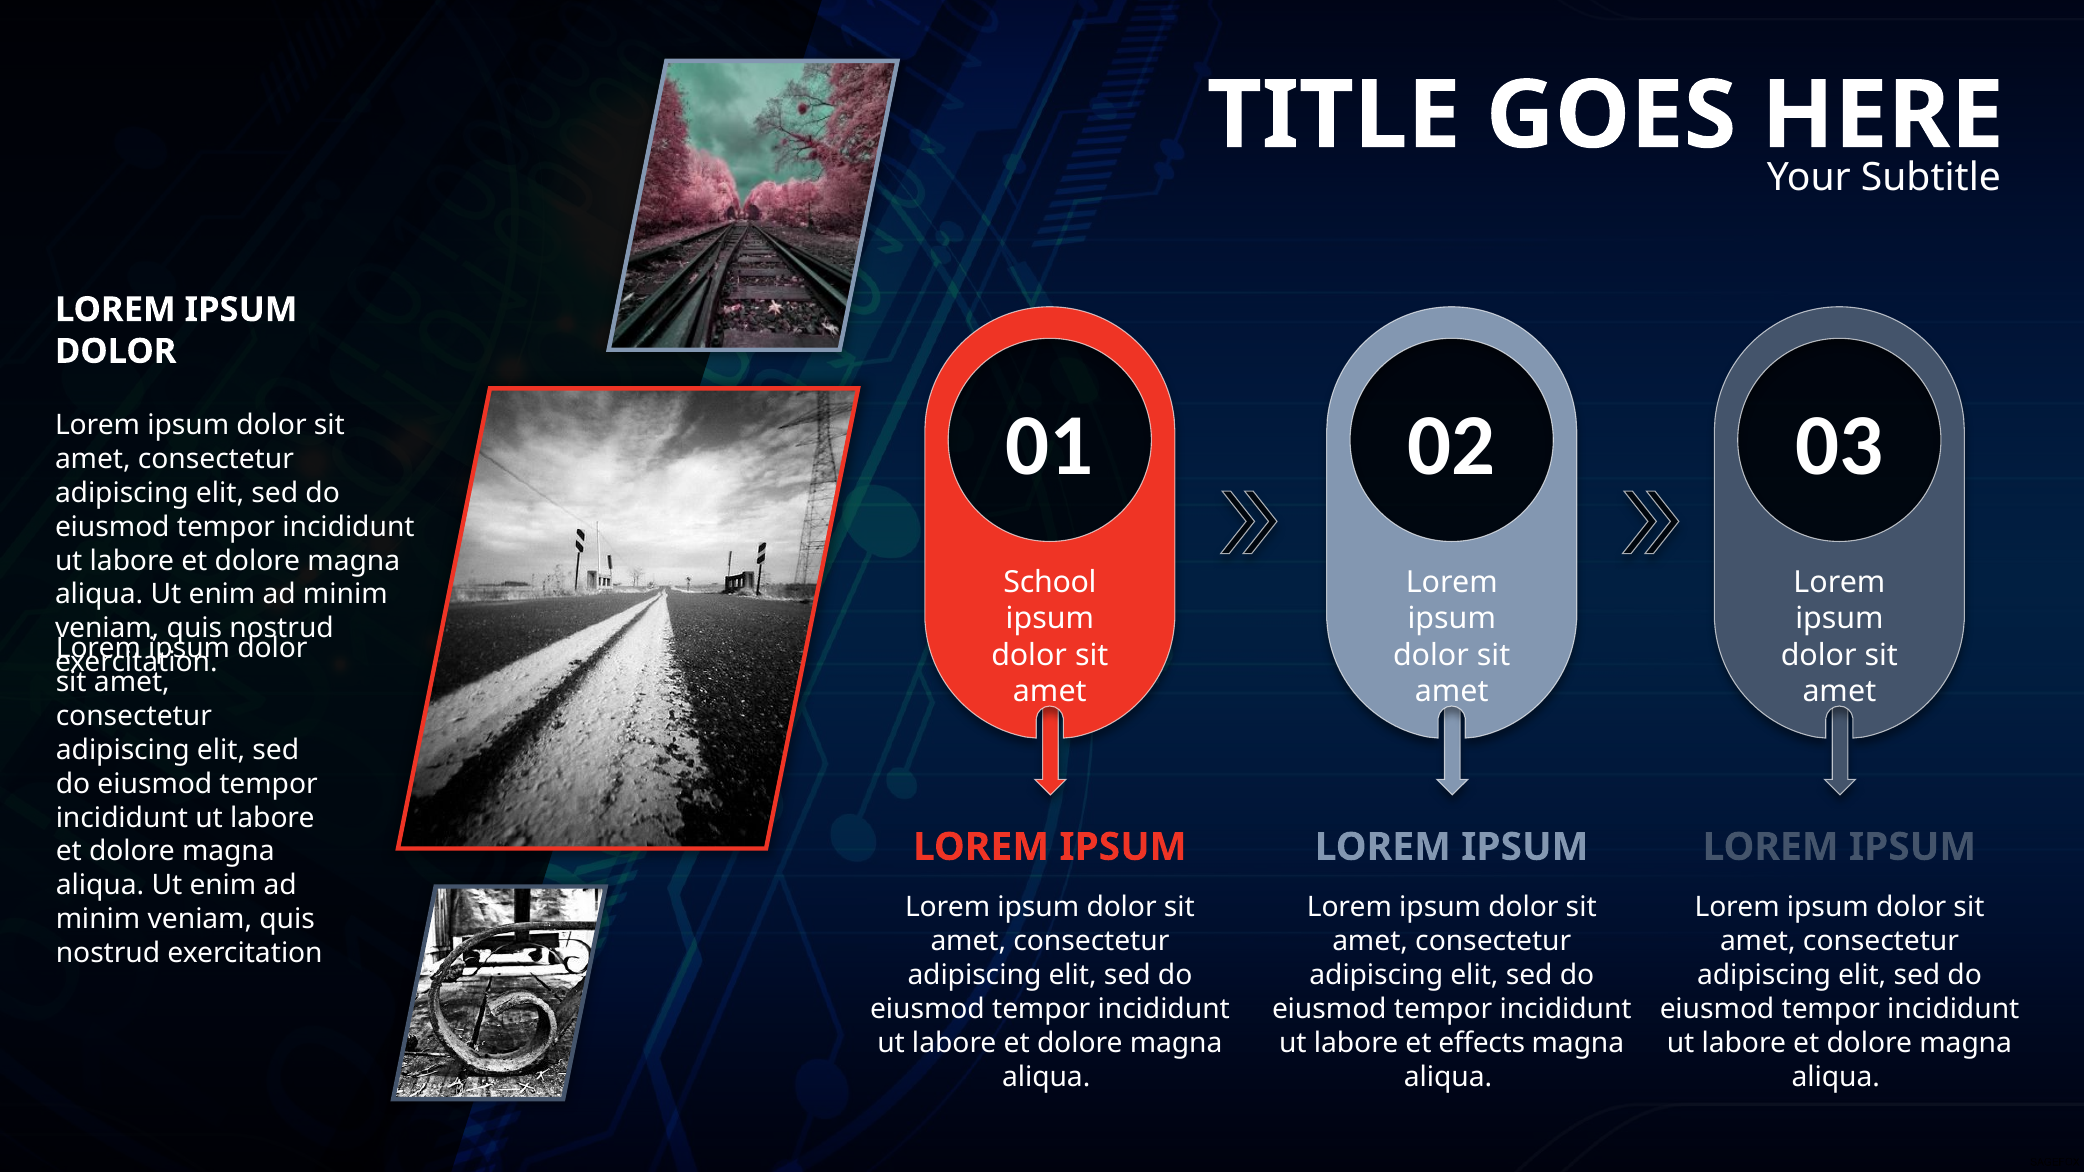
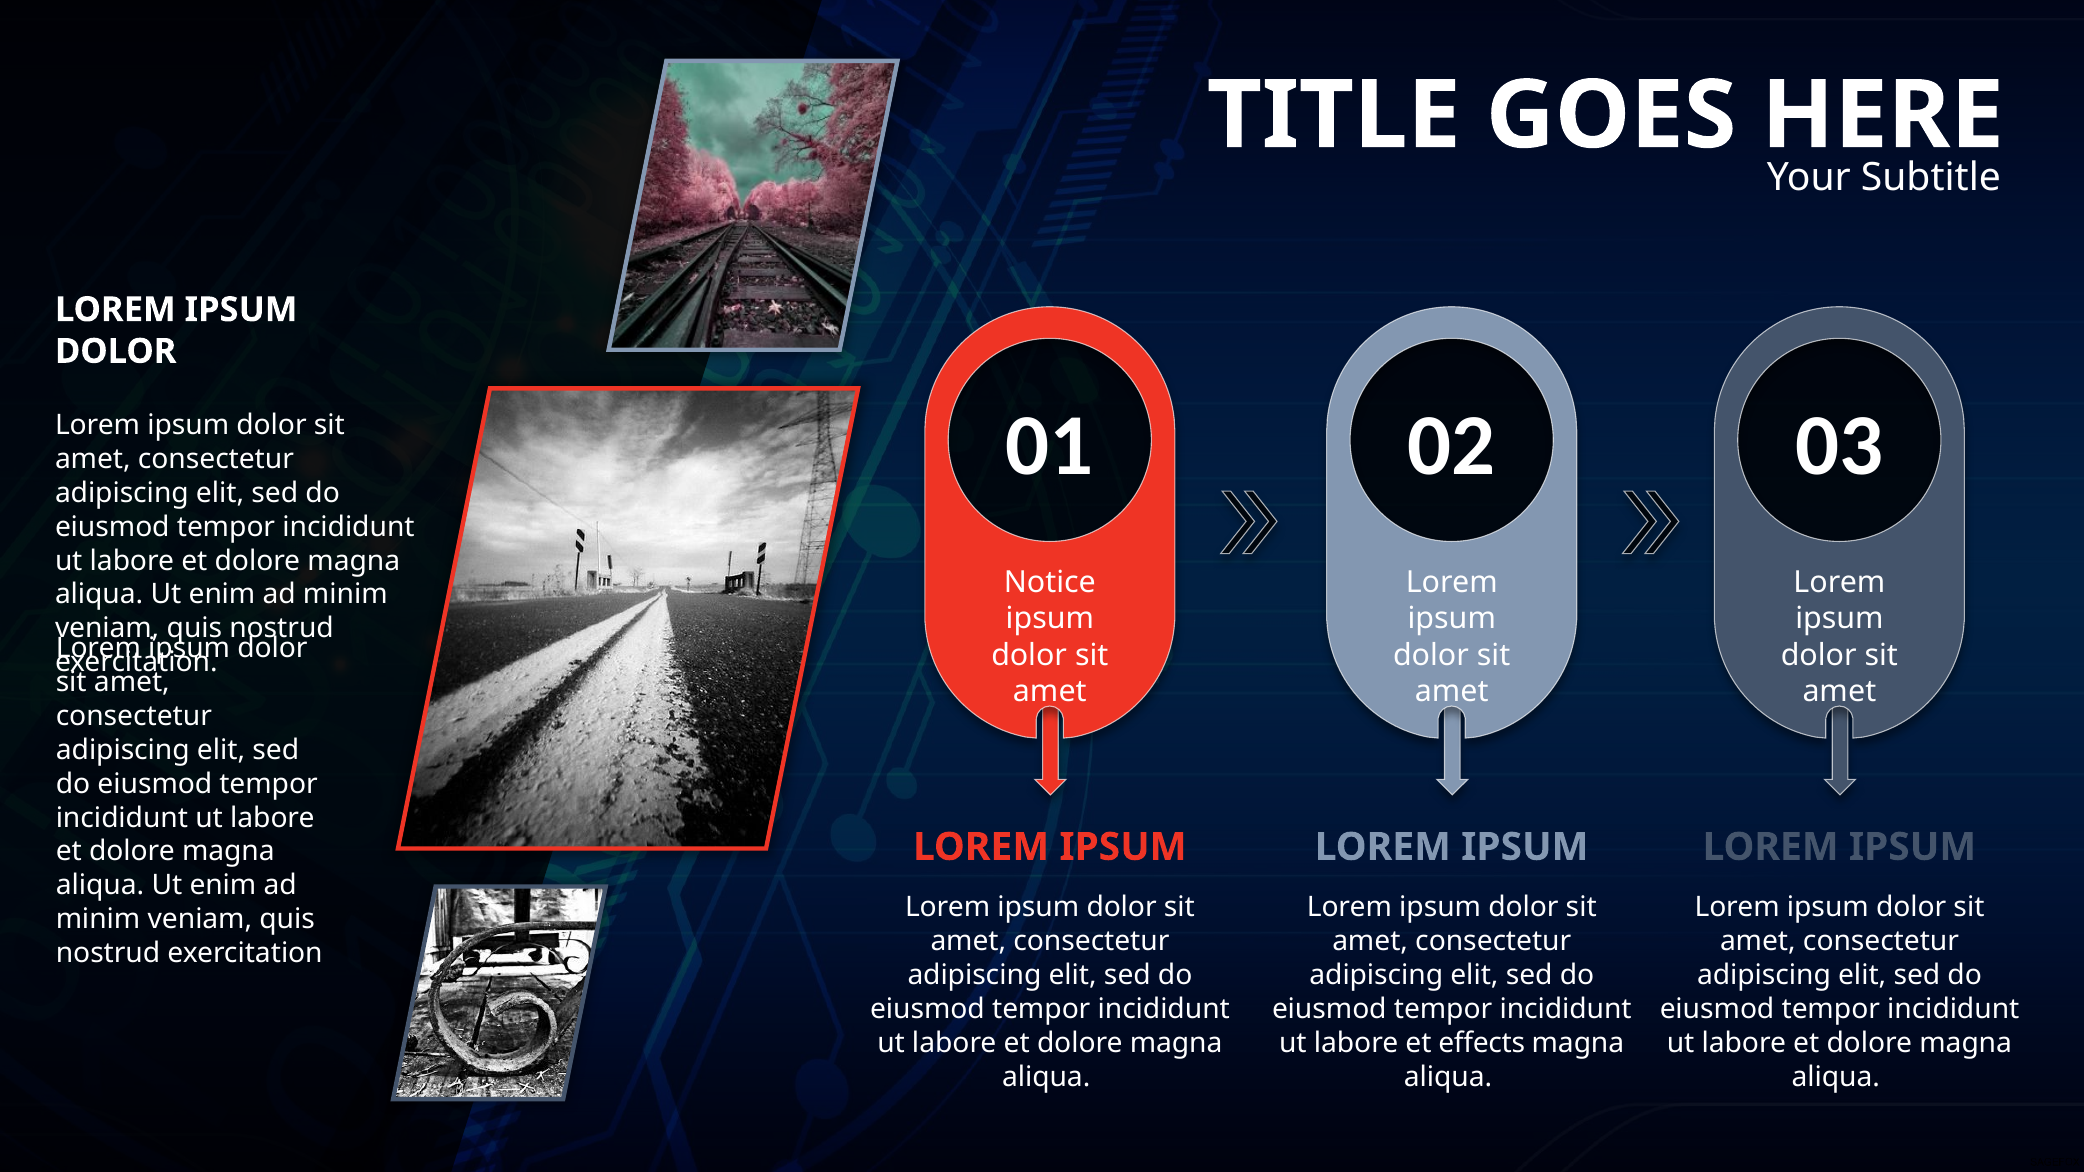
School: School -> Notice (1050, 582)
